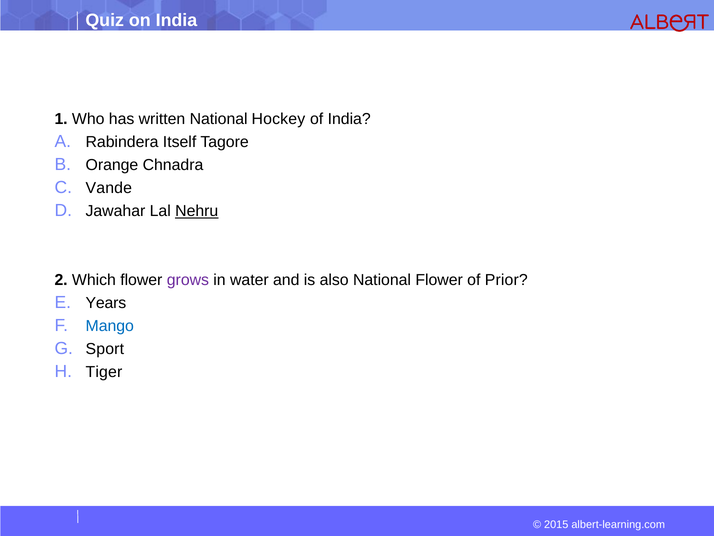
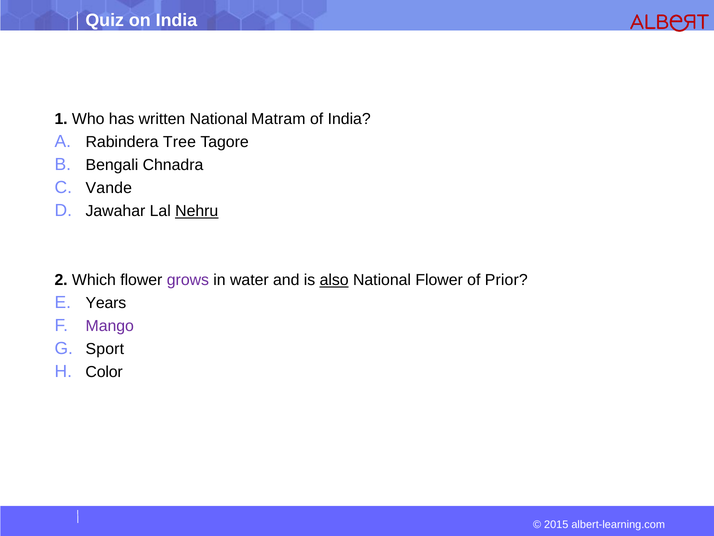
Hockey: Hockey -> Matram (278, 119)
Itself: Itself -> Tree (179, 142)
Orange: Orange -> Bengali (112, 165)
also underline: none -> present (334, 280)
Mango colour: blue -> purple (110, 326)
Tiger: Tiger -> Color (104, 372)
